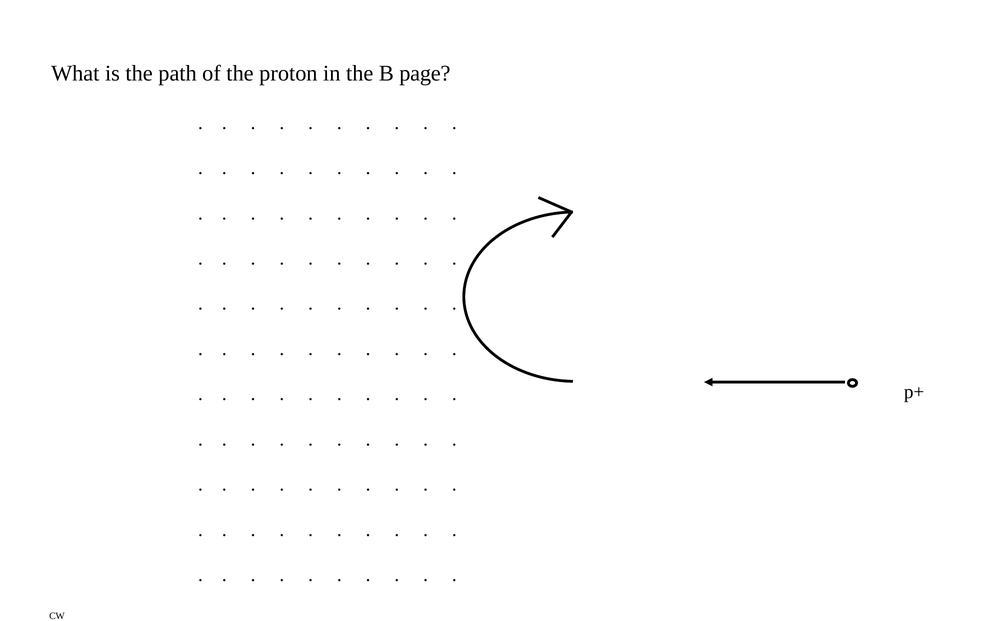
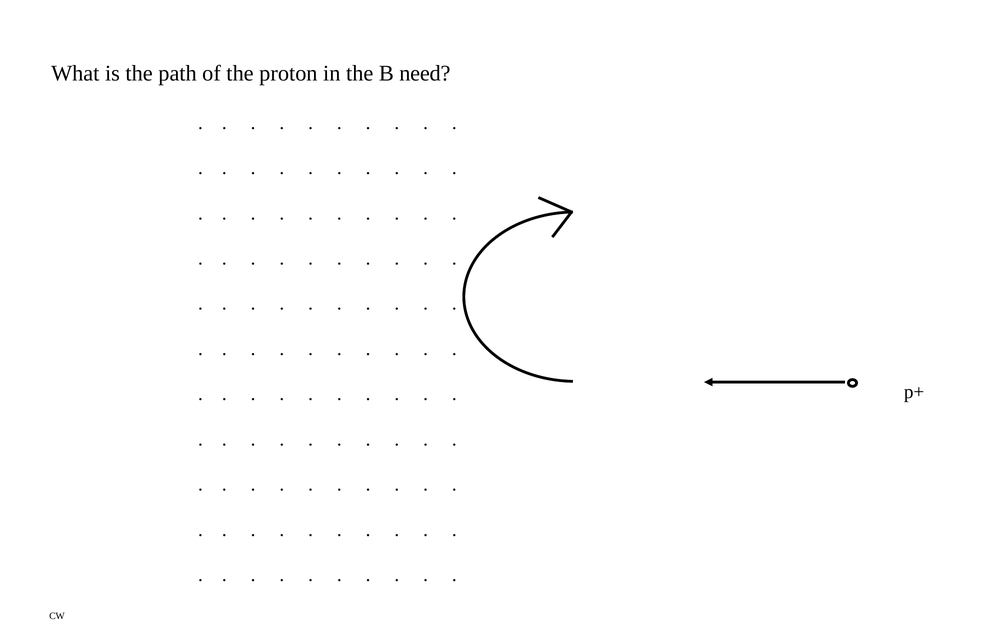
page: page -> need (425, 73)
